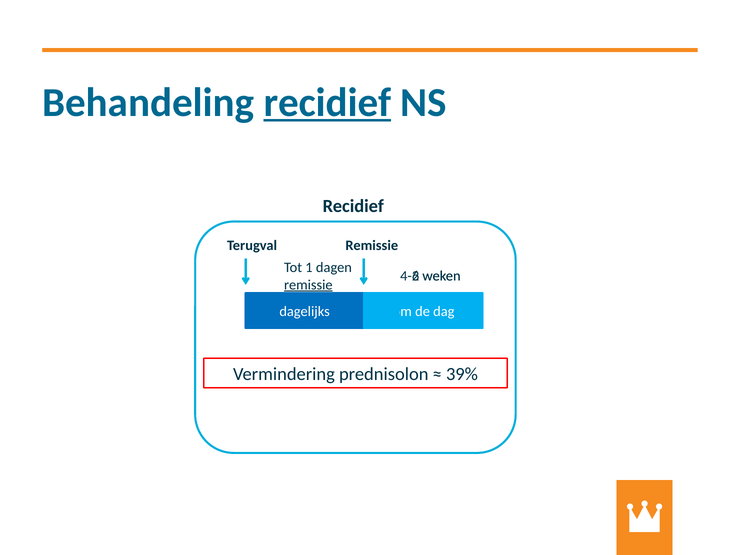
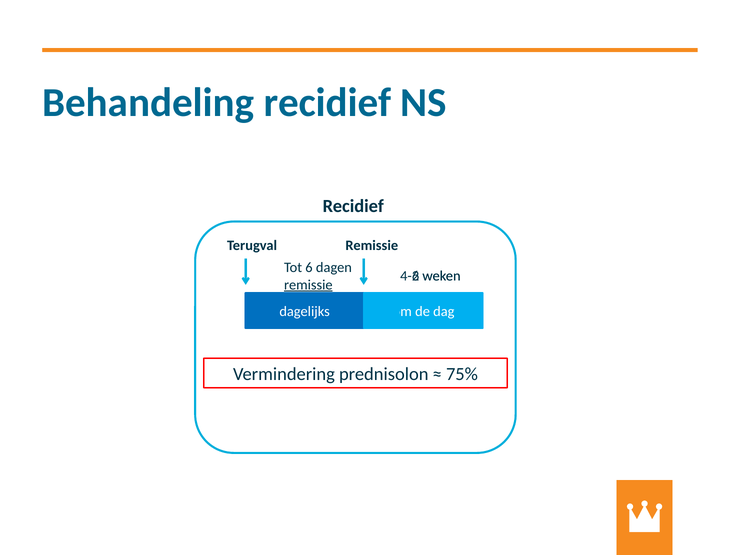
recidief underline: present -> none (327, 103)
1: 1 -> 6 (309, 268)
39%: 39% -> 75% (462, 374)
